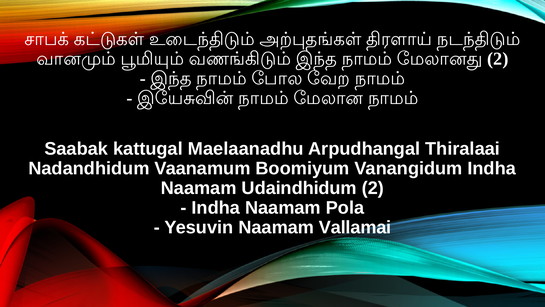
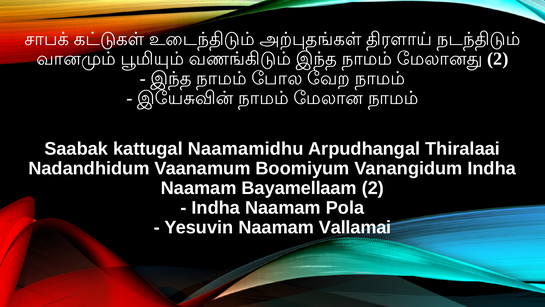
Maelaanadhu: Maelaanadhu -> Naamamidhu (246, 149)
Udaindhidum: Udaindhidum -> Bayamellaam (299, 188)
